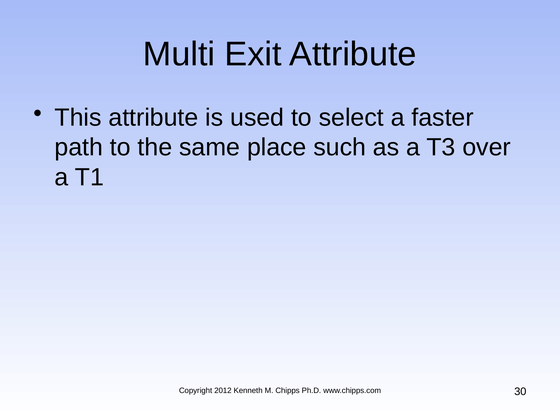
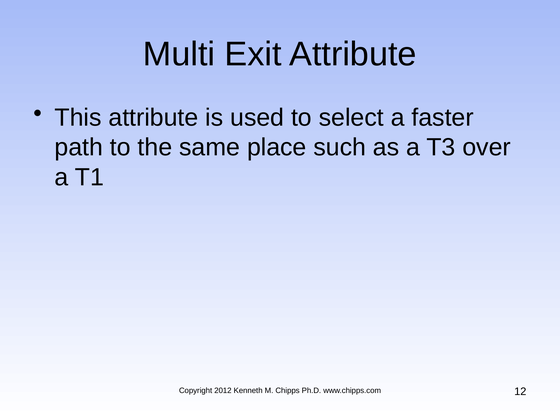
30: 30 -> 12 (520, 392)
